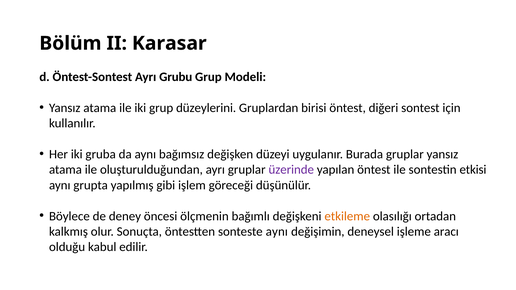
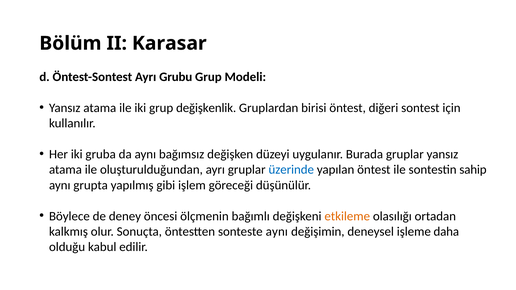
düzeylerini: düzeylerini -> değişkenlik (206, 108)
üzerinde colour: purple -> blue (291, 170)
etkisi: etkisi -> sahip (473, 170)
aracı: aracı -> daha (446, 232)
